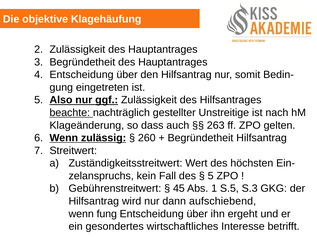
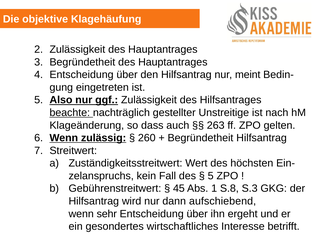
somit: somit -> meint (248, 75)
S.5: S.5 -> S.8 (229, 189)
fung: fung -> sehr (107, 214)
